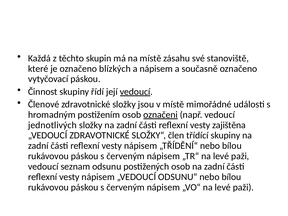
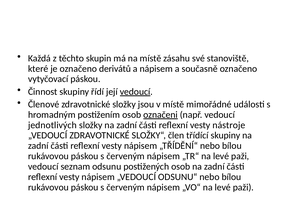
blízkých: blízkých -> derivátů (115, 69)
zajištěna: zajištěna -> nástroje (229, 125)
